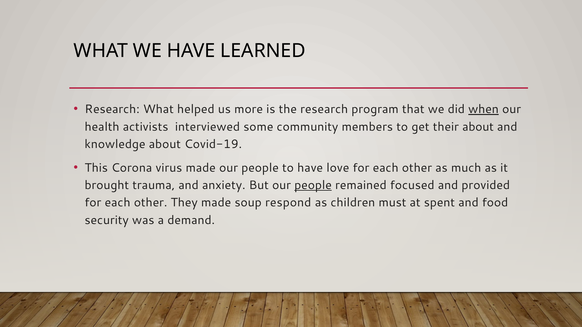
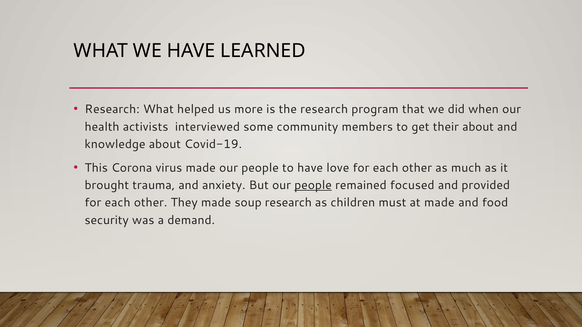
when underline: present -> none (483, 109)
soup respond: respond -> research (288, 203)
at spent: spent -> made (439, 203)
